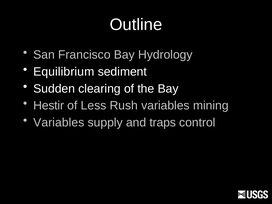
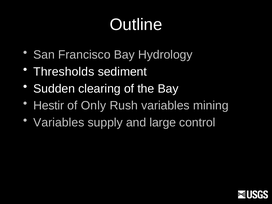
Equilibrium: Equilibrium -> Thresholds (64, 72)
Less: Less -> Only (93, 106)
traps: traps -> large (163, 122)
